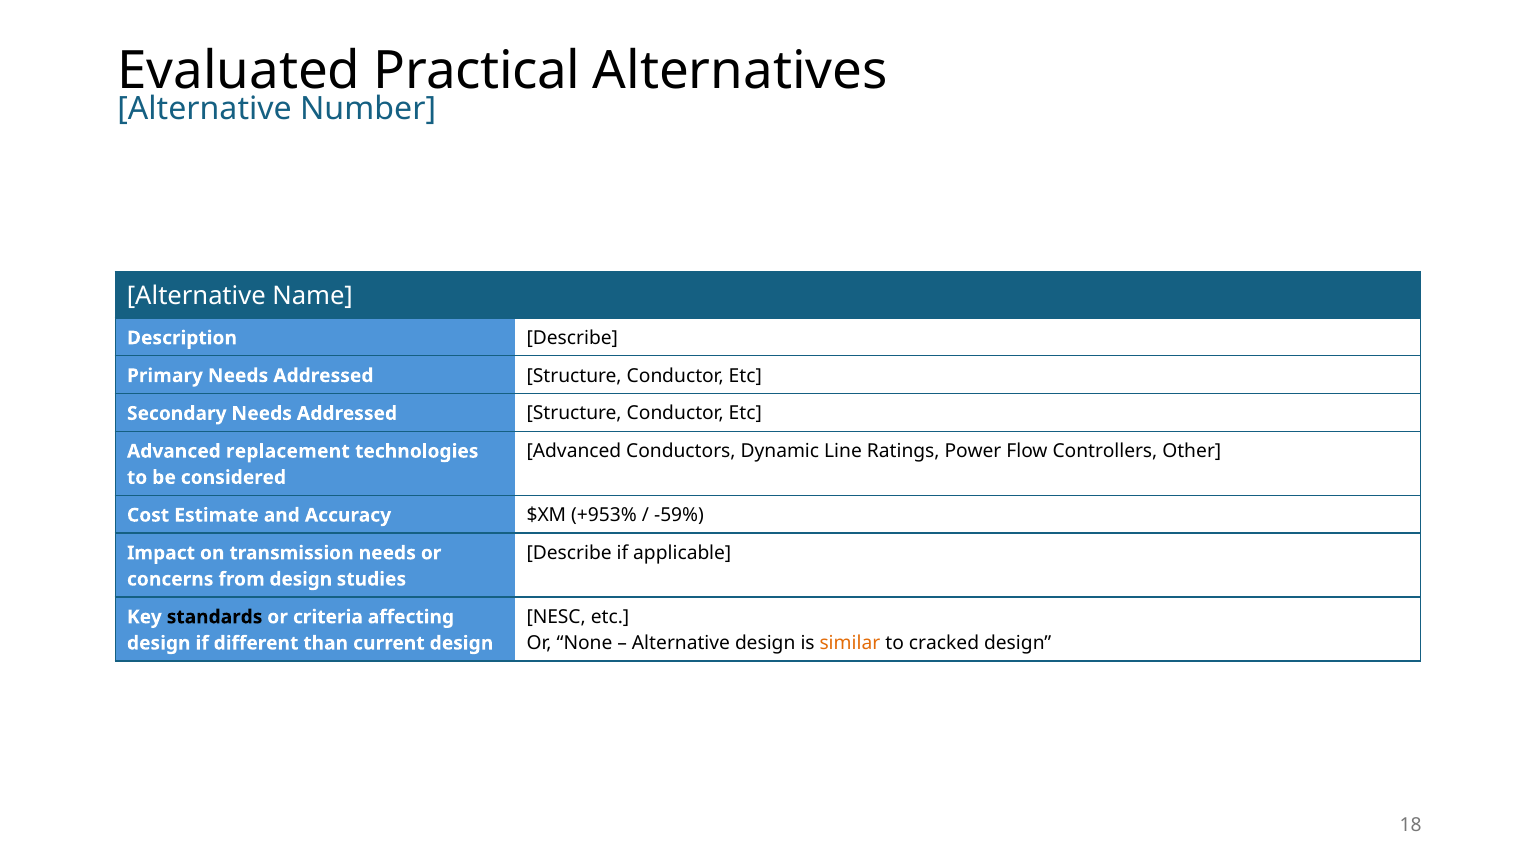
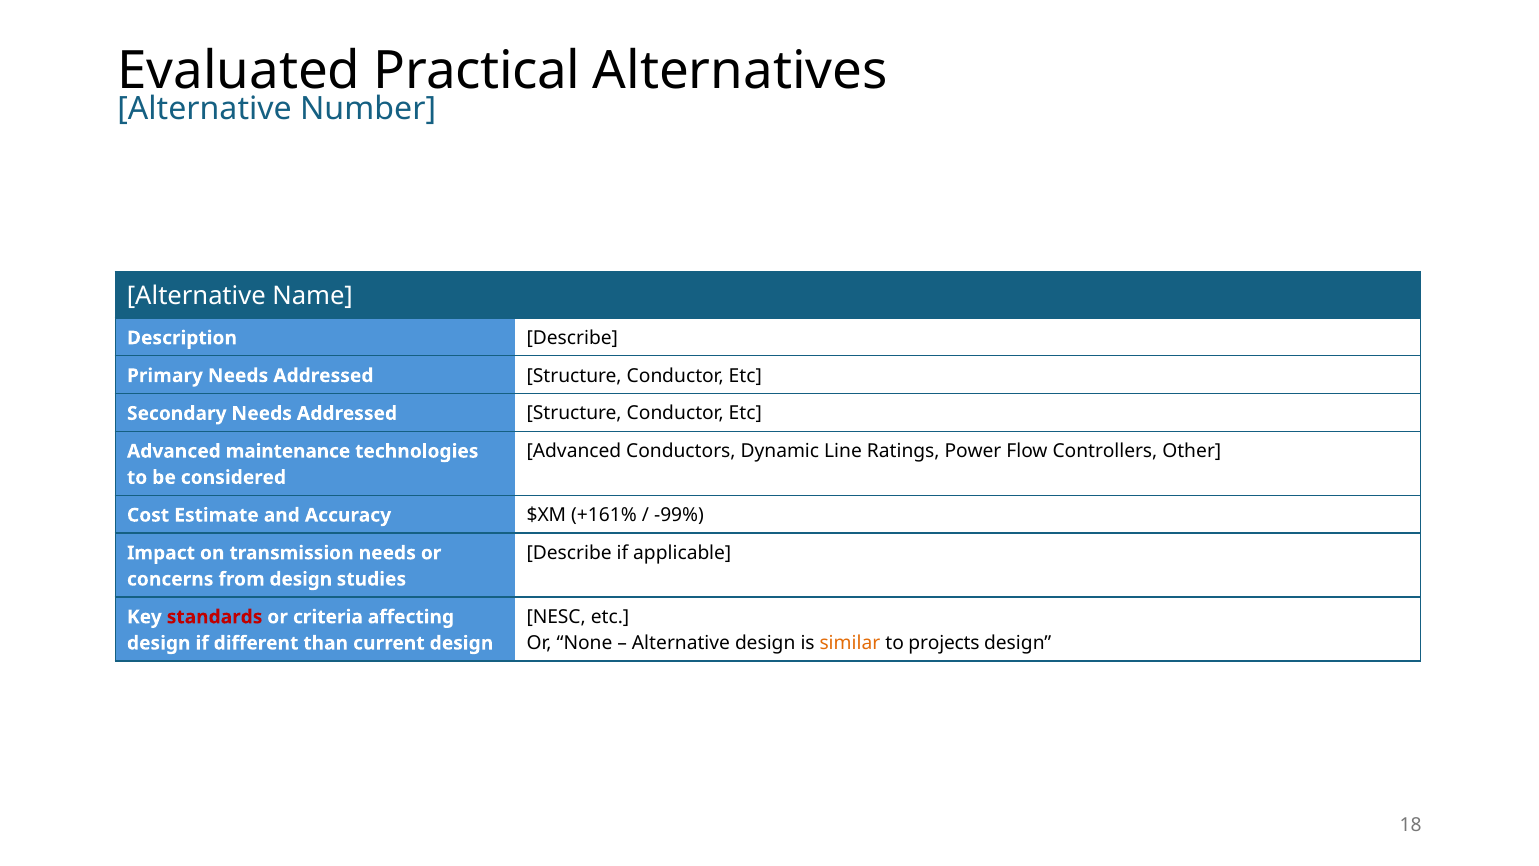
replacement: replacement -> maintenance (288, 451)
+953%: +953% -> +161% (604, 515)
-59%: -59% -> -99% (679, 515)
standards colour: black -> red (215, 617)
cracked: cracked -> projects (944, 643)
